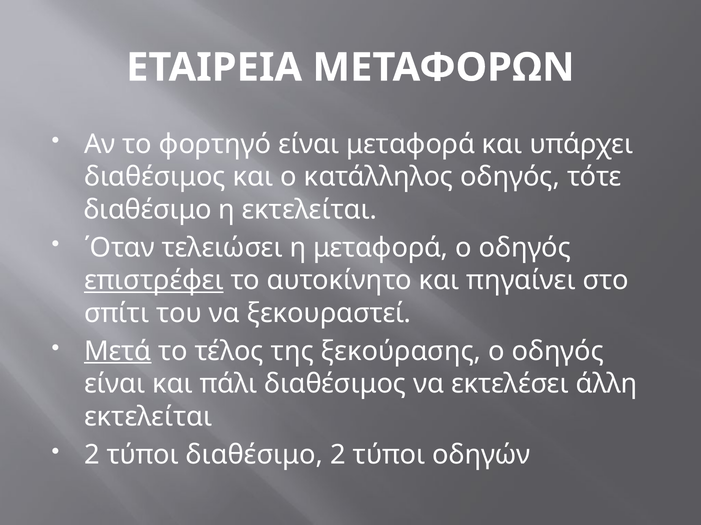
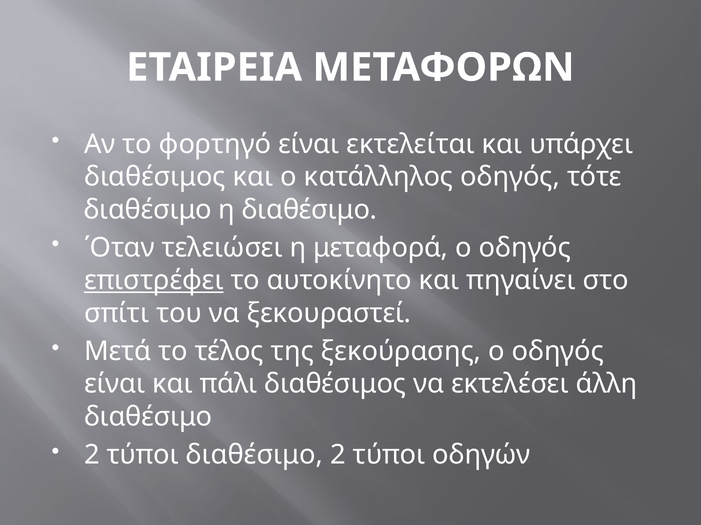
είναι μεταφορά: μεταφορά -> εκτελείται (411, 144)
η εκτελείται: εκτελείται -> διαθέσιμο (309, 210)
Μετά underline: present -> none (118, 352)
εκτελείται: εκτελείται -> διαθέσιμο (148, 417)
